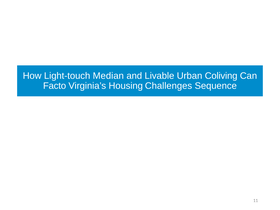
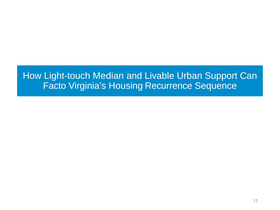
Coliving: Coliving -> Support (221, 76)
Challenges: Challenges -> Recurrence (169, 86)
